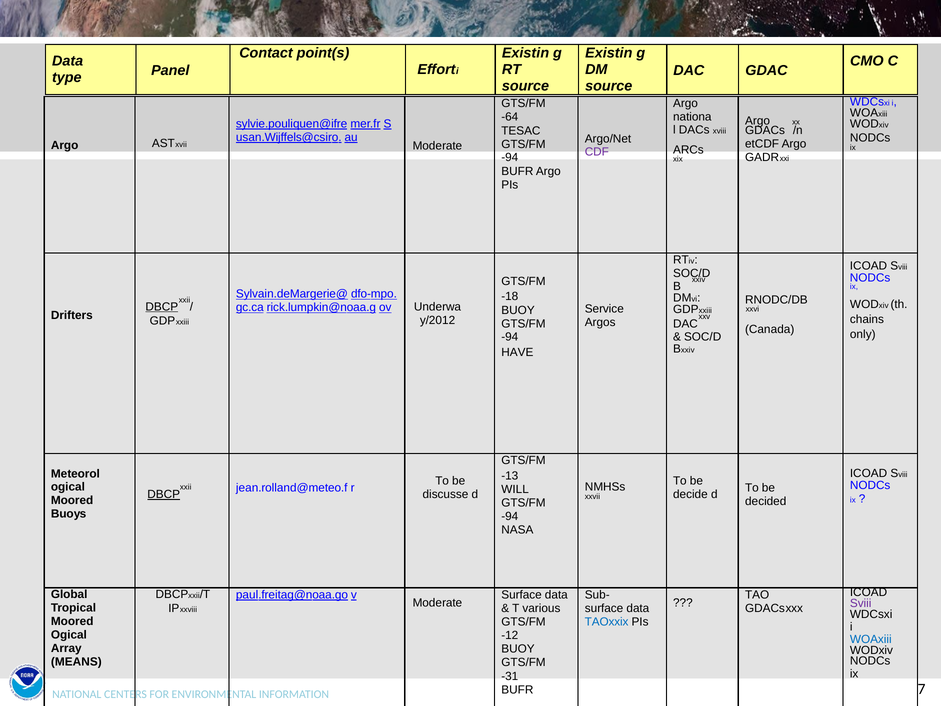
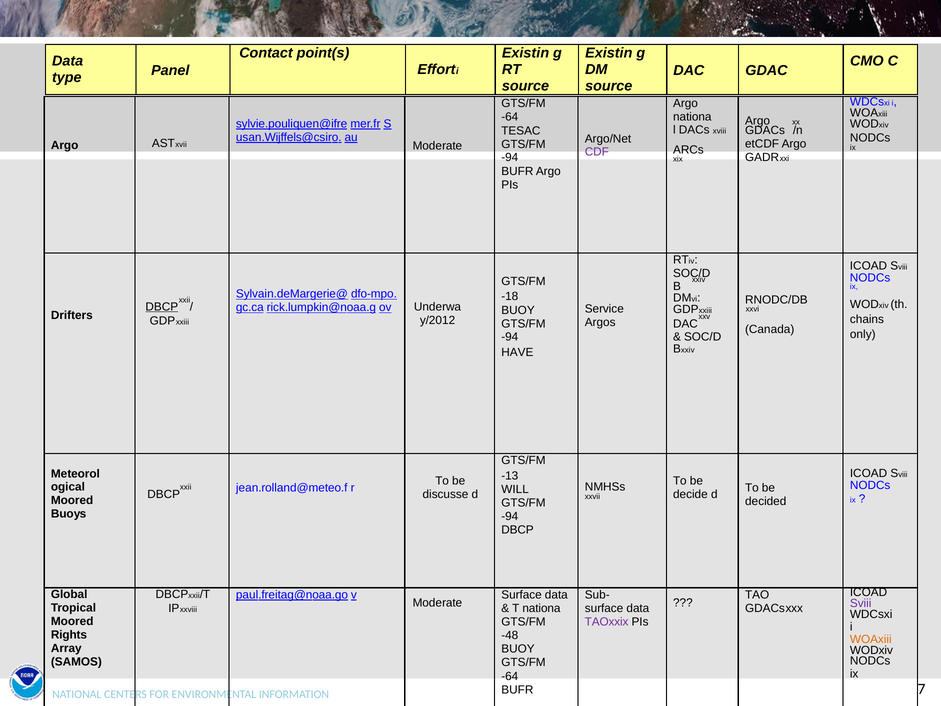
DBCP underline: present -> none (164, 494)
NASA: NASA -> DBCP (517, 530)
T various: various -> nationa (541, 608)
TAOxxix colour: blue -> purple (607, 622)
Ogical: Ogical -> Rights (69, 635)
-12: -12 -> -48 (510, 635)
WOAxiii colour: blue -> orange (871, 639)
MEANS: MEANS -> SAMOS (76, 661)
-31: -31 -> -64 (510, 676)
